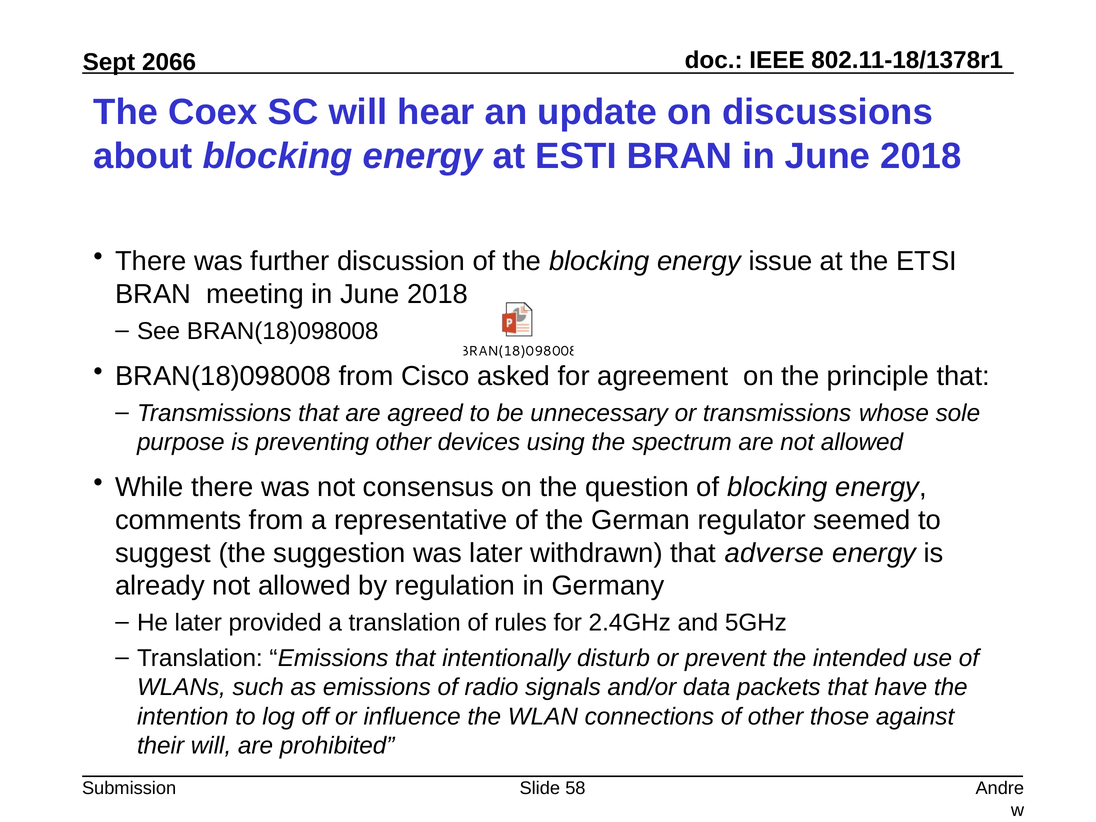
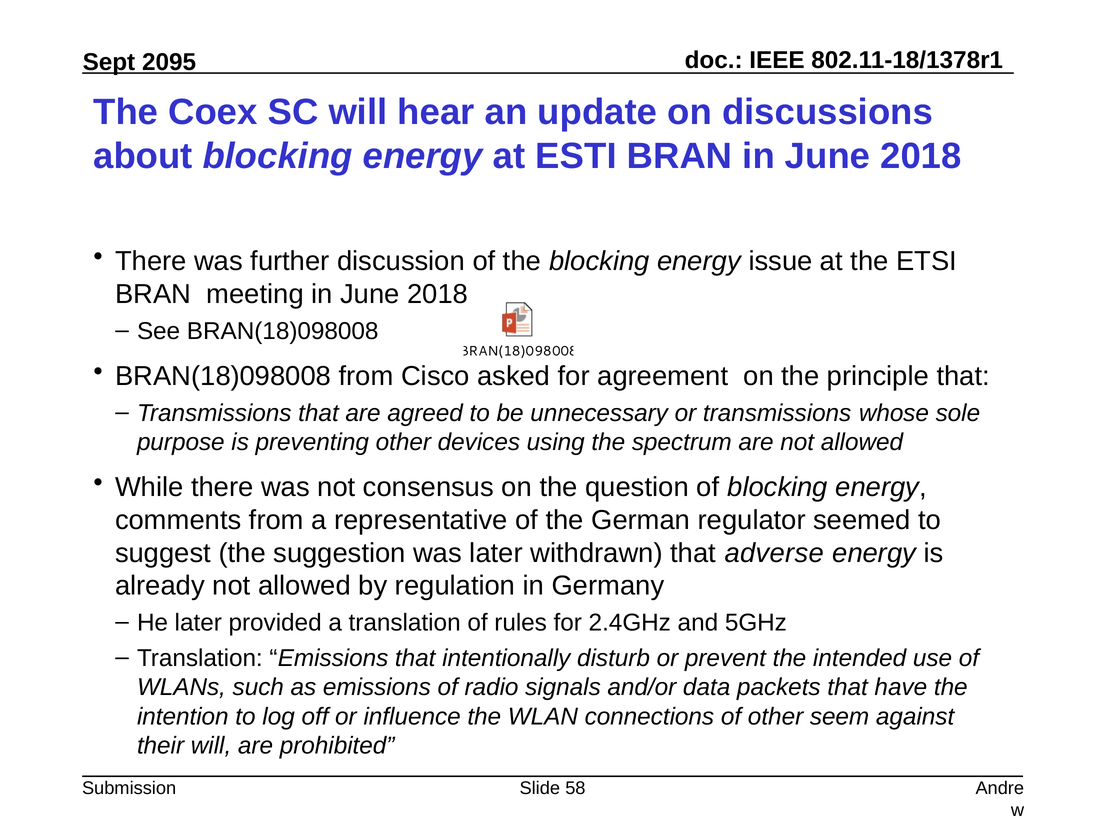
2066: 2066 -> 2095 (169, 62)
those: those -> seem (840, 716)
